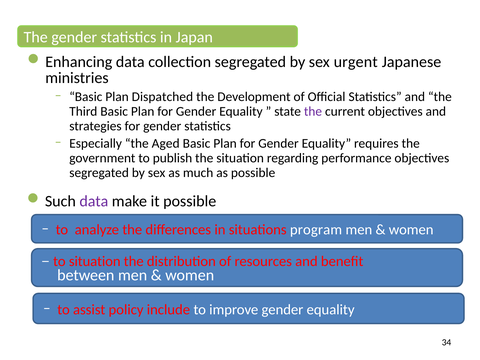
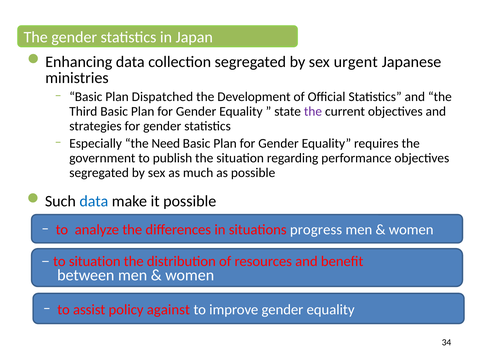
Aged: Aged -> Need (166, 143)
data colour: purple -> blue (94, 201)
program: program -> progress (316, 230)
include: include -> against (168, 310)
